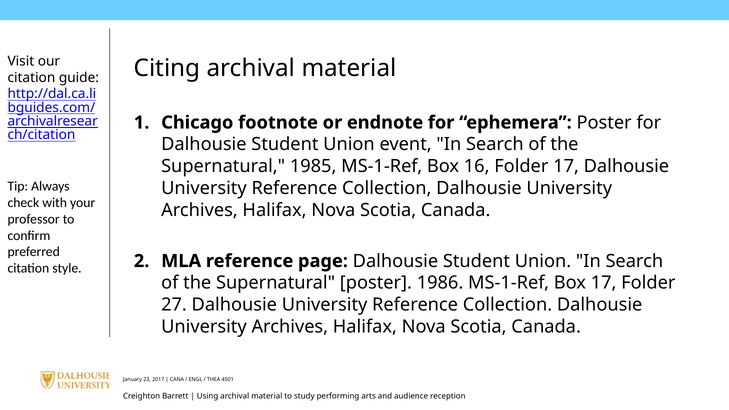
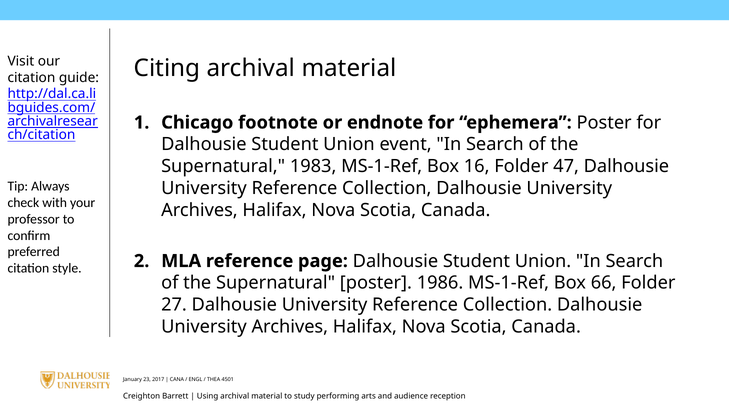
1985: 1985 -> 1983 (313, 166)
Folder 17: 17 -> 47 (566, 166)
Box 17: 17 -> 66 (604, 283)
